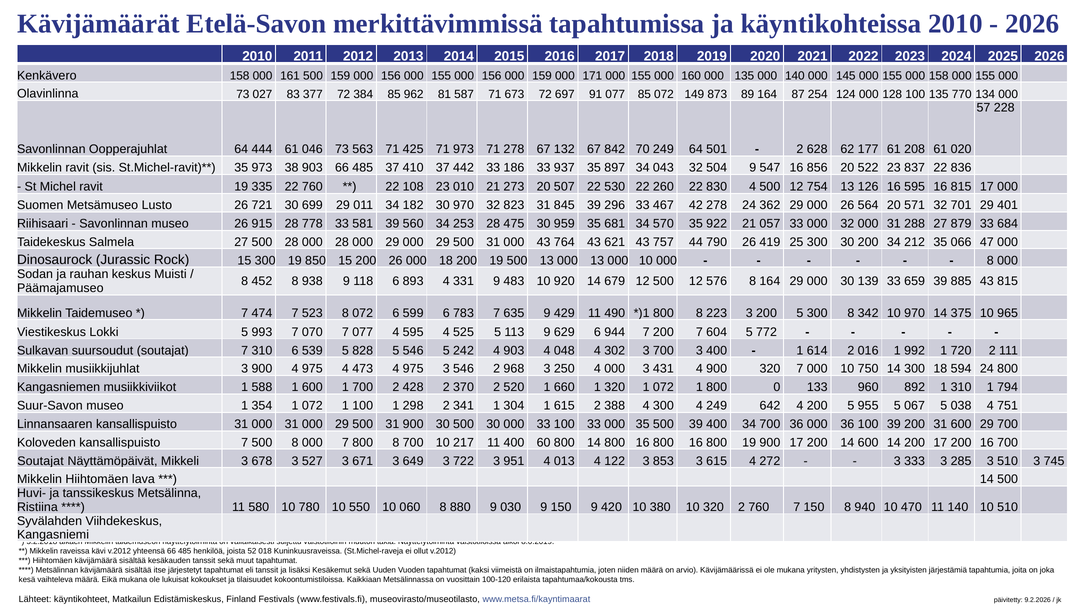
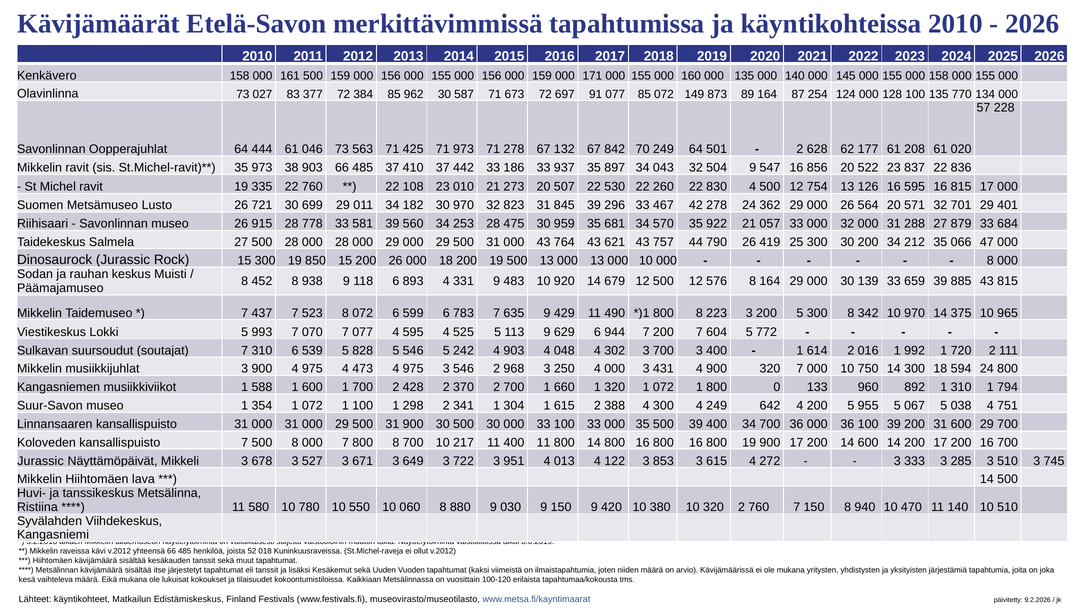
962 81: 81 -> 30 (444, 94)
474: 474 -> 437 (262, 313)
2 520: 520 -> 700 (514, 387)
400 60: 60 -> 11 (544, 443)
Soutajat: Soutajat -> Jurassic (40, 461)
